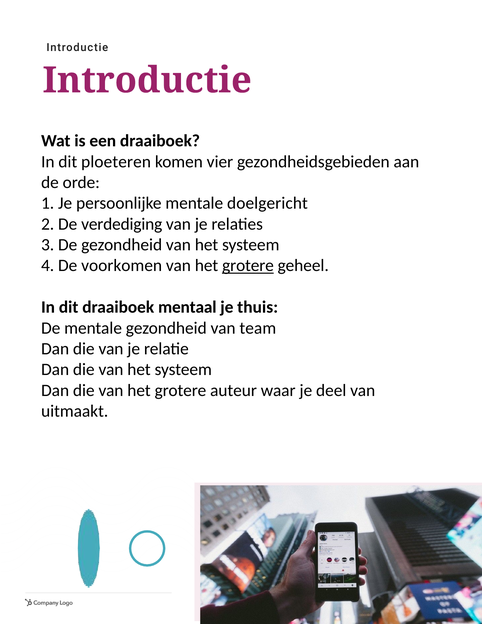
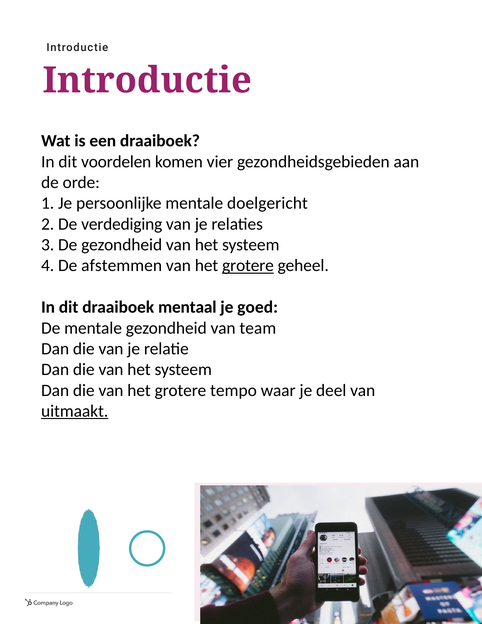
ploeteren: ploeteren -> voordelen (116, 162)
voorkomen: voorkomen -> afstemmen (122, 265)
thuis: thuis -> goed (258, 307)
auteur: auteur -> tempo (233, 390)
uitmaakt underline: none -> present (75, 411)
